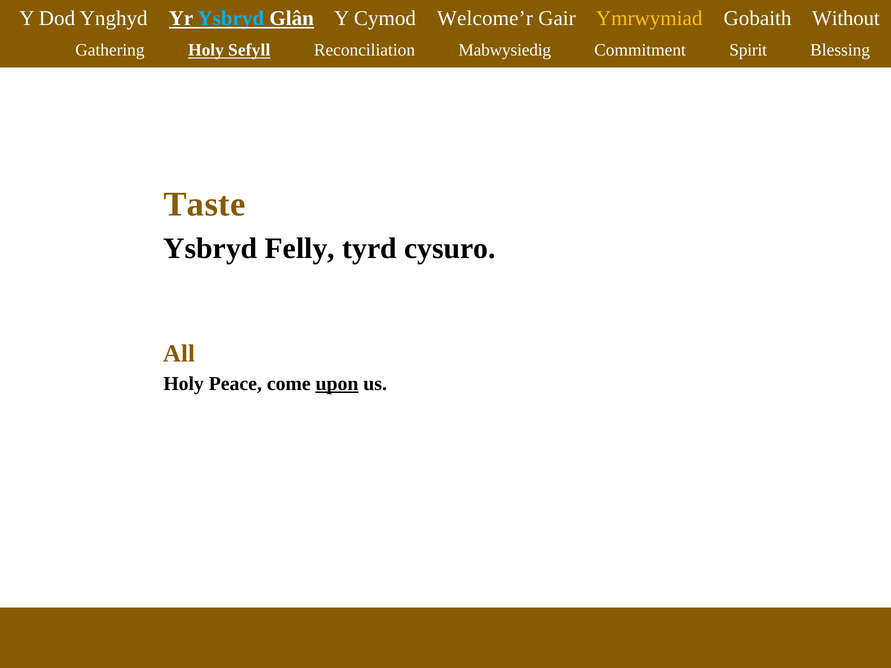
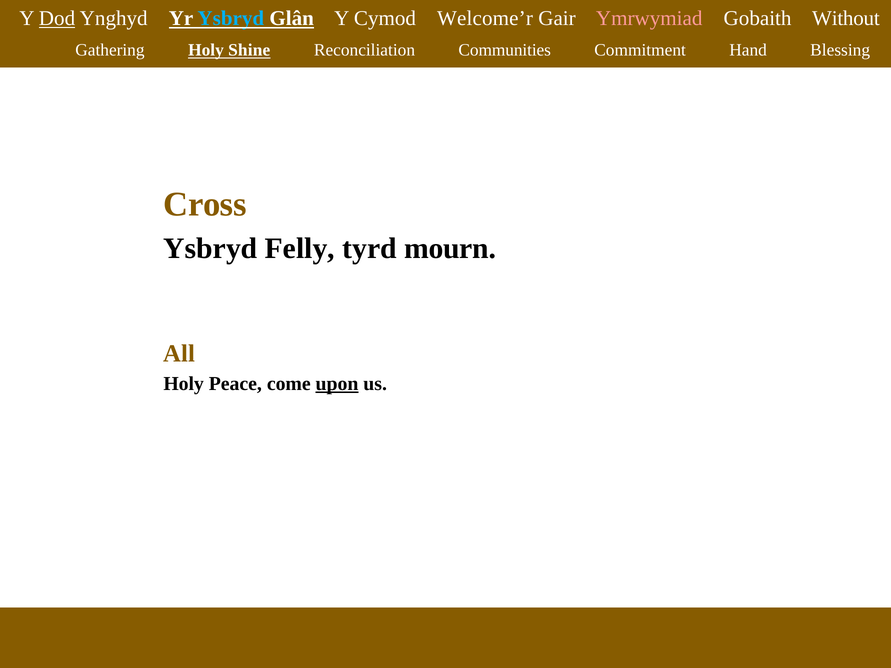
Dod underline: none -> present (57, 18)
Ymrwymiad colour: yellow -> pink (649, 18)
Sefyll: Sefyll -> Shine (249, 50)
Mabwysiedig: Mabwysiedig -> Communities (505, 50)
Spirit: Spirit -> Hand (748, 50)
Taste: Taste -> Cross (205, 204)
cysuro: cysuro -> mourn (450, 248)
